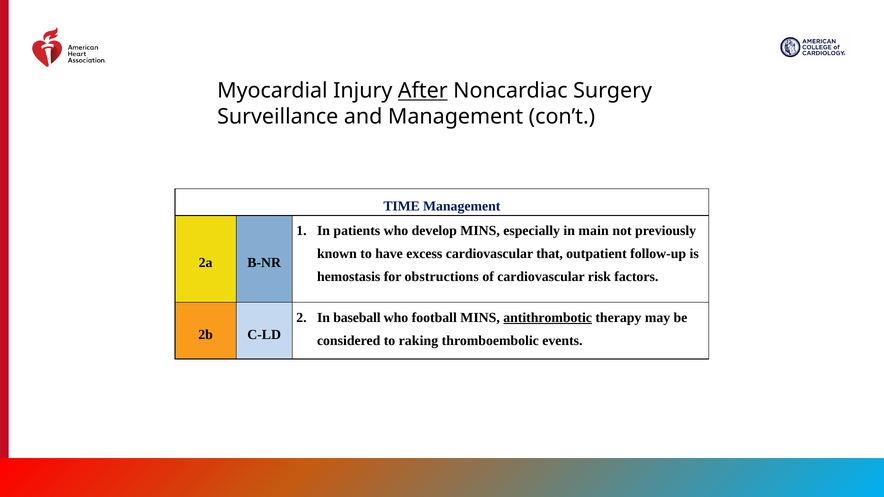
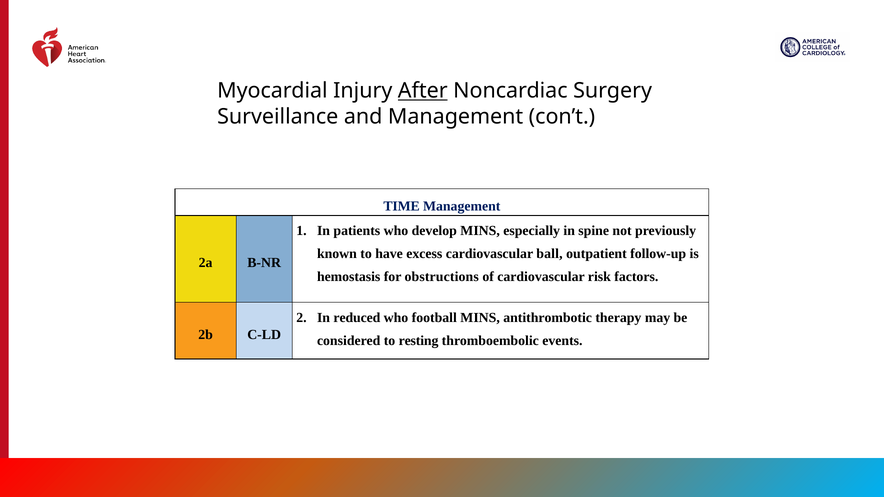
main: main -> spine (594, 231)
that: that -> ball (549, 254)
baseball: baseball -> reduced (357, 318)
antithrombotic underline: present -> none (548, 318)
raking: raking -> resting (419, 341)
